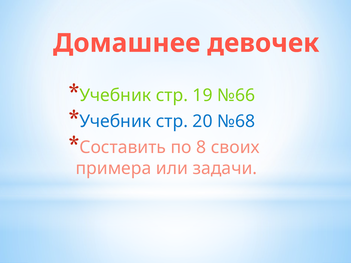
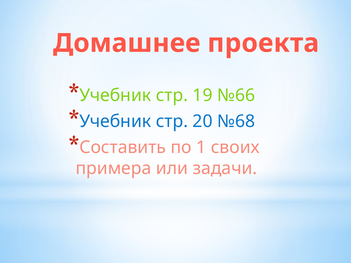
девочек: девочек -> проекта (263, 43)
8: 8 -> 1 (201, 147)
